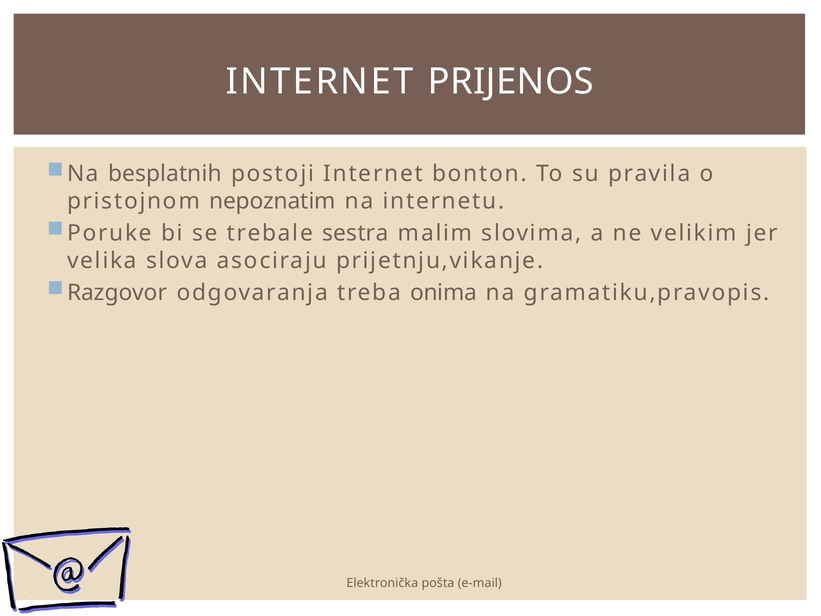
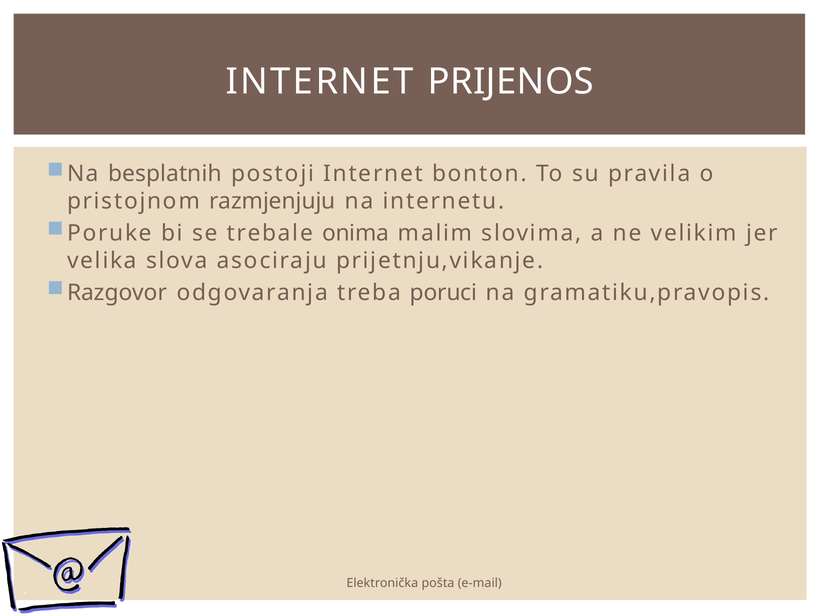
nepoznatim: nepoznatim -> razmjenjuju (272, 201)
sestra: sestra -> onima (356, 233)
onima: onima -> poruci (444, 292)
